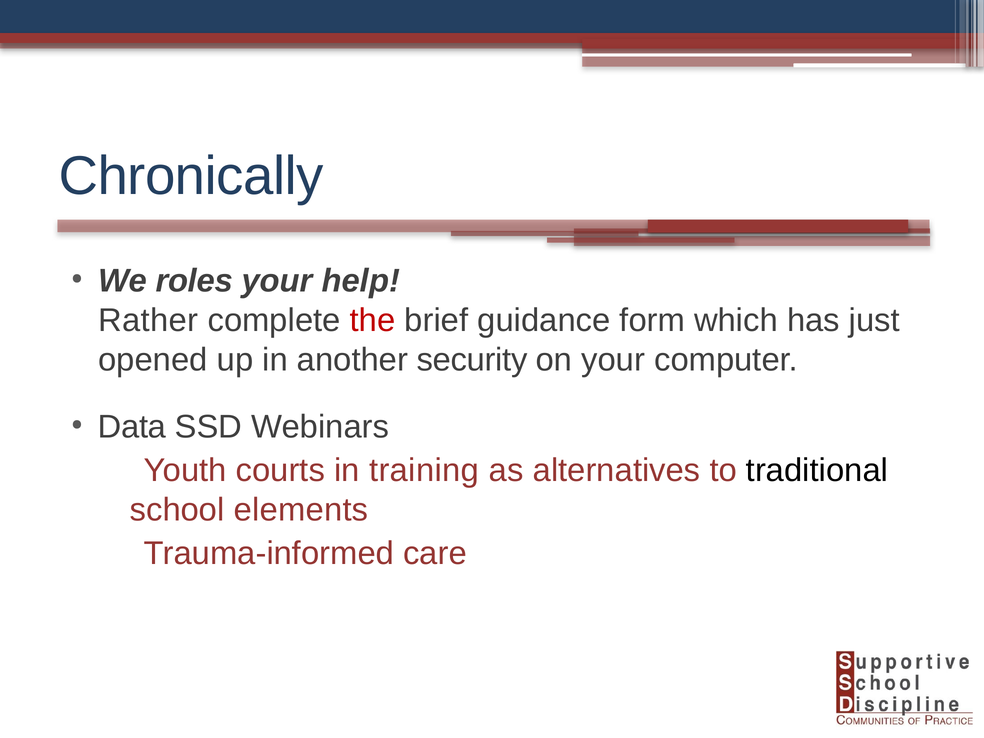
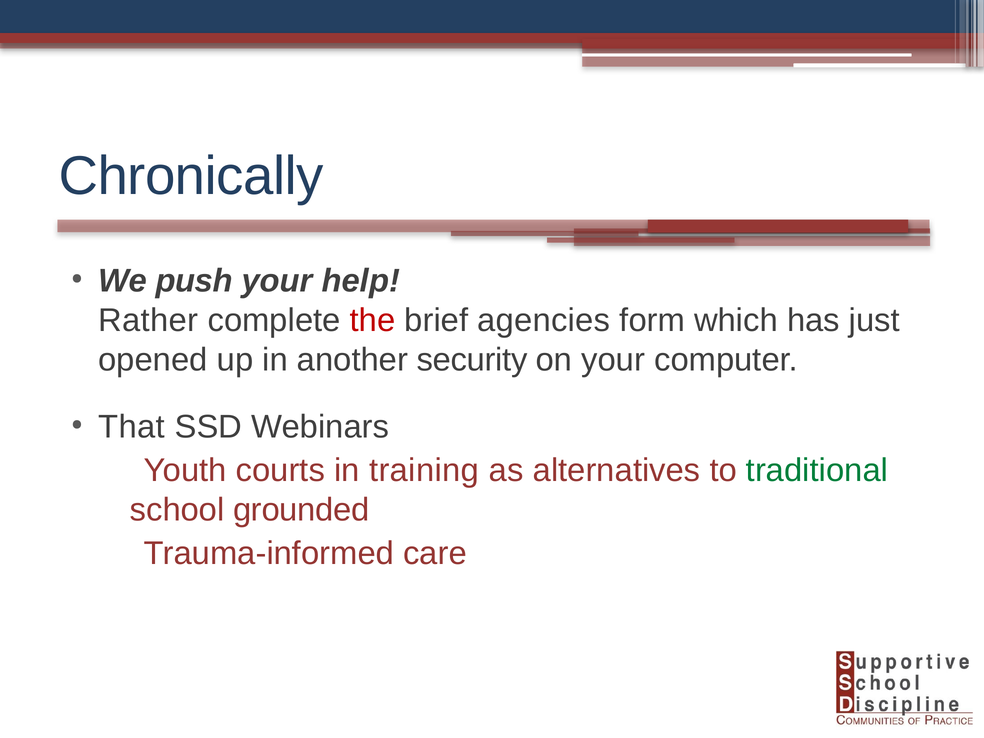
roles: roles -> push (194, 281)
guidance: guidance -> agencies (544, 320)
Data: Data -> That (132, 427)
traditional colour: black -> green (817, 470)
elements: elements -> grounded (301, 510)
